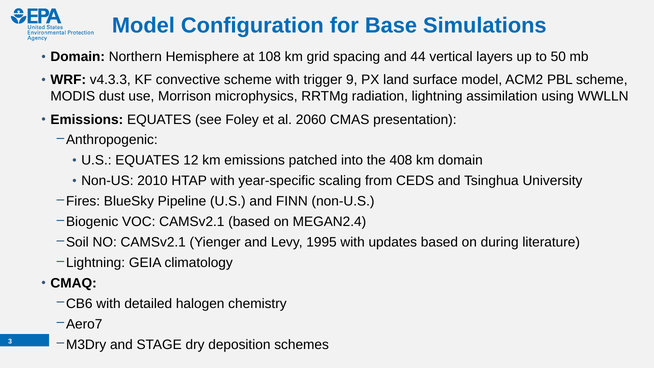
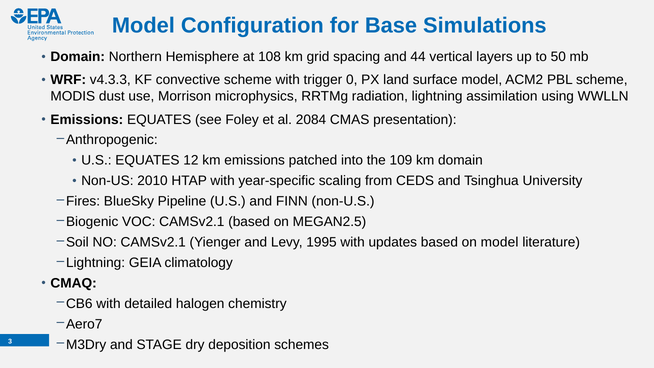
9: 9 -> 0 (352, 80)
2060: 2060 -> 2084 (311, 119)
408: 408 -> 109 (401, 160)
MEGAN2.4: MEGAN2.4 -> MEGAN2.5 (329, 222)
on during: during -> model (500, 242)
